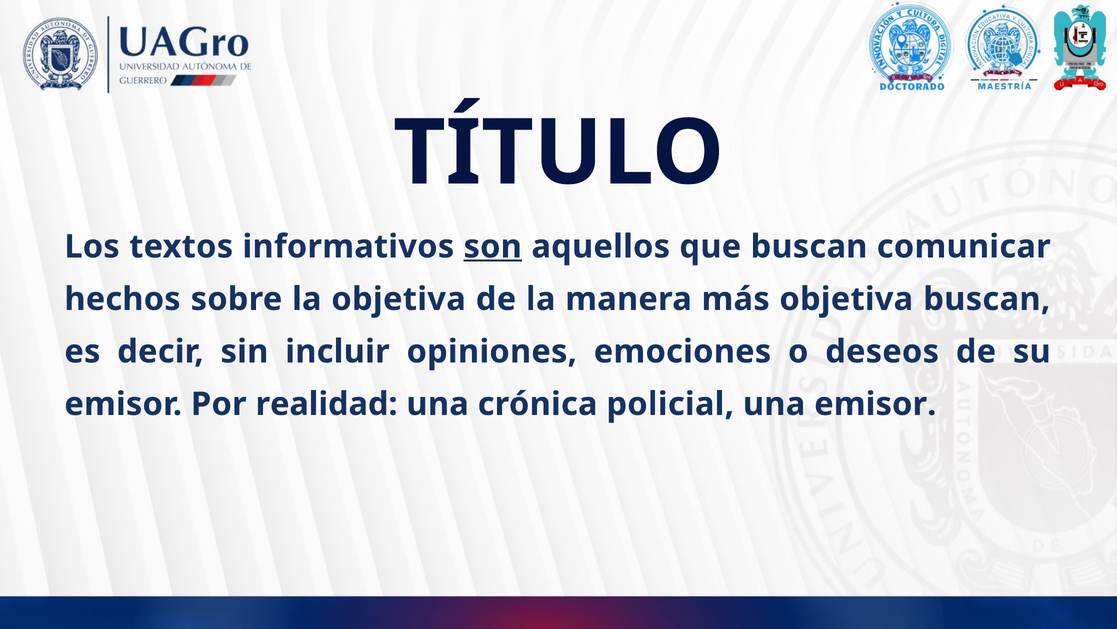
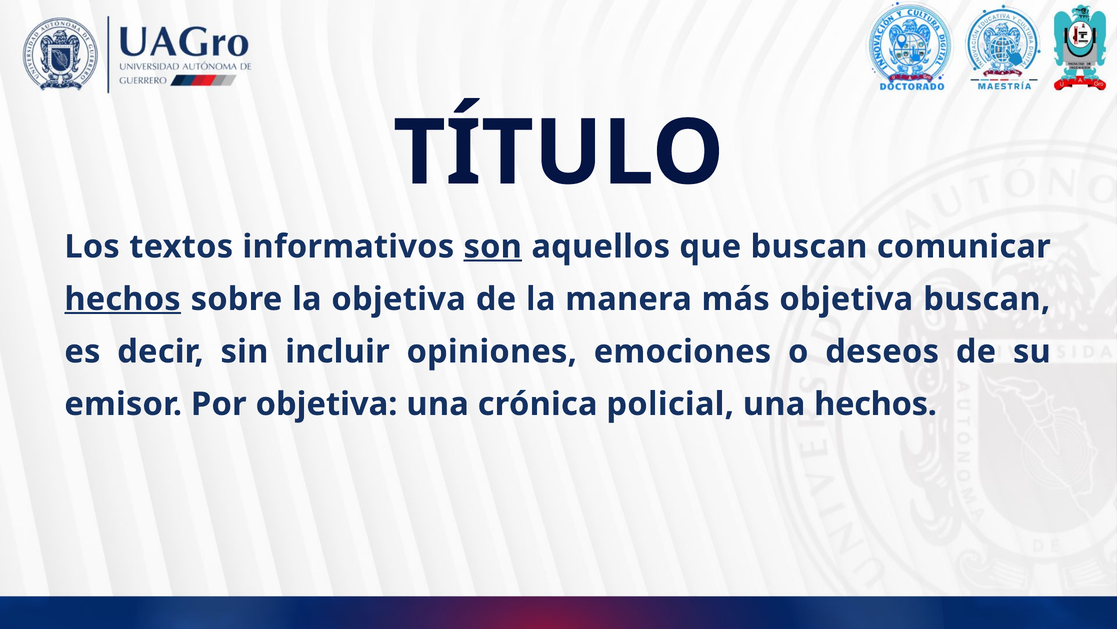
hechos underline: none -> present (122, 299)
Por realidad: realidad -> objetiva (327, 404)
una emisor: emisor -> hechos (876, 404)
